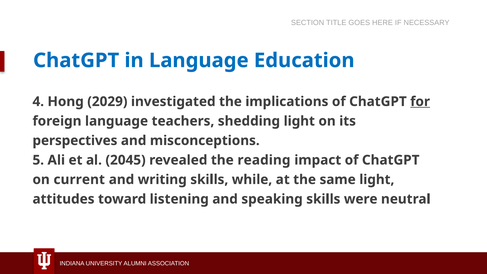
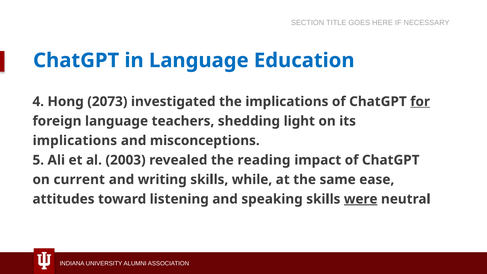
2029: 2029 -> 2073 (107, 102)
perspectives: perspectives -> implications (75, 141)
2045: 2045 -> 2003 (126, 160)
same light: light -> ease (377, 180)
were underline: none -> present (361, 199)
